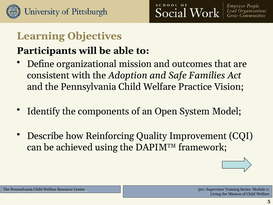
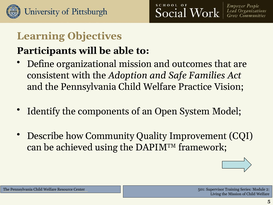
Reinforcing: Reinforcing -> Community (110, 136)
